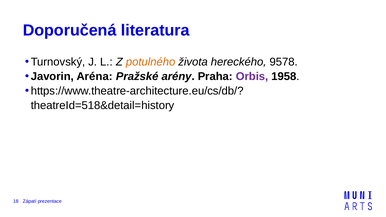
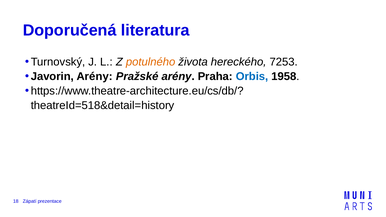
9578: 9578 -> 7253 (284, 62)
Javorin Aréna: Aréna -> Arény (95, 77)
Orbis colour: purple -> blue (252, 77)
